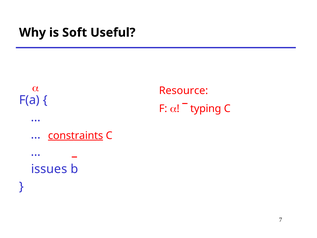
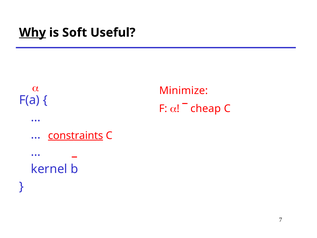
Why underline: none -> present (32, 33)
Resource: Resource -> Minimize (184, 91)
typing: typing -> cheap (206, 108)
issues: issues -> kernel (49, 169)
